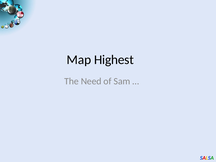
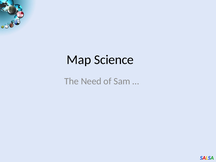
Highest: Highest -> Science (114, 60)
